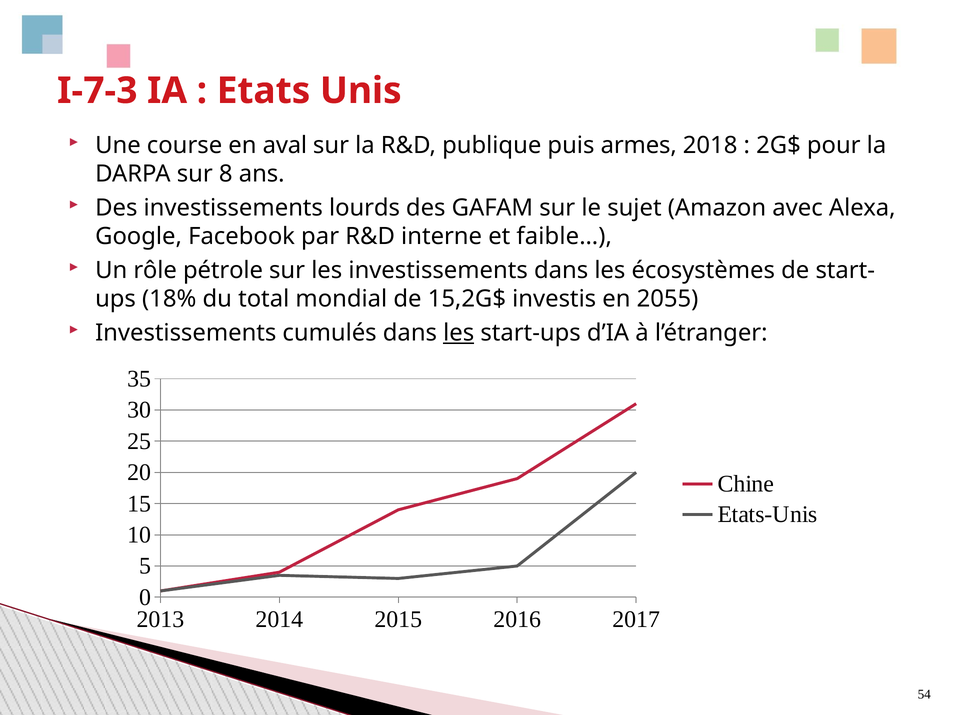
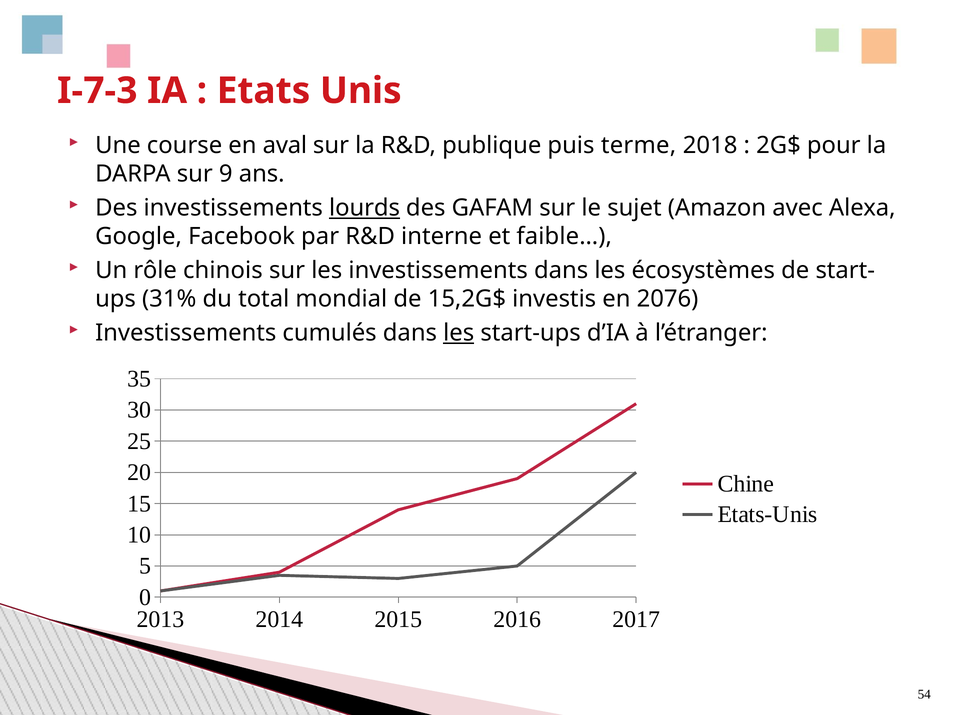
armes: armes -> terme (639, 145)
8: 8 -> 9 (226, 174)
lourds underline: none -> present (365, 208)
pétrole: pétrole -> chinois (223, 271)
18%: 18% -> 31% (169, 299)
2055: 2055 -> 2076 (668, 299)
